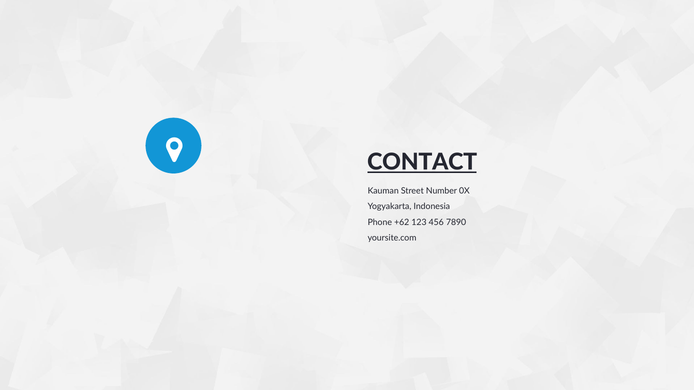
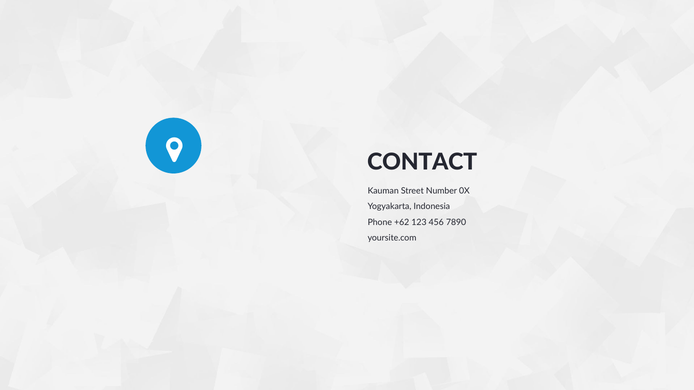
CONTACT underline: present -> none (422, 162)
